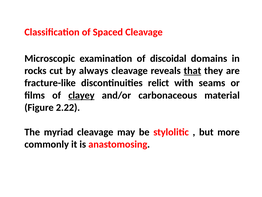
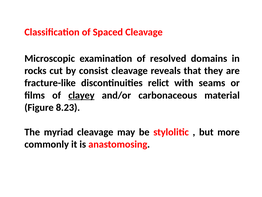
discoidal: discoidal -> resolved (168, 58)
always: always -> consist (94, 71)
that underline: present -> none (192, 71)
2.22: 2.22 -> 8.23 (68, 107)
